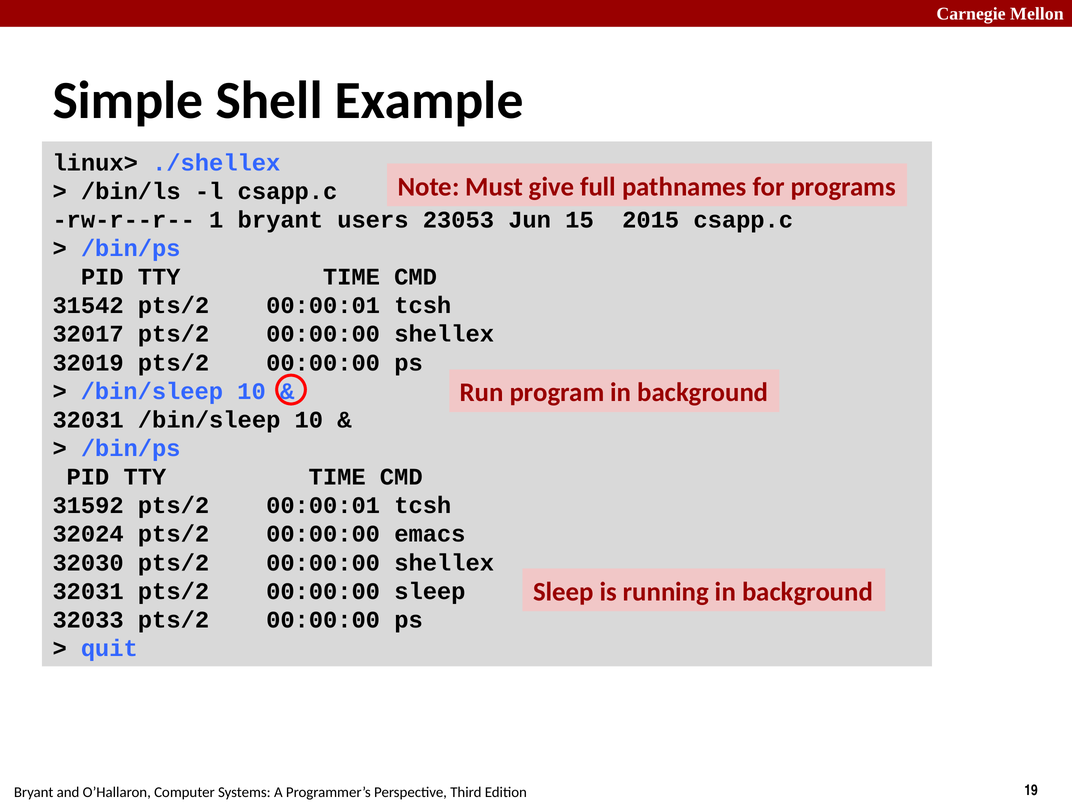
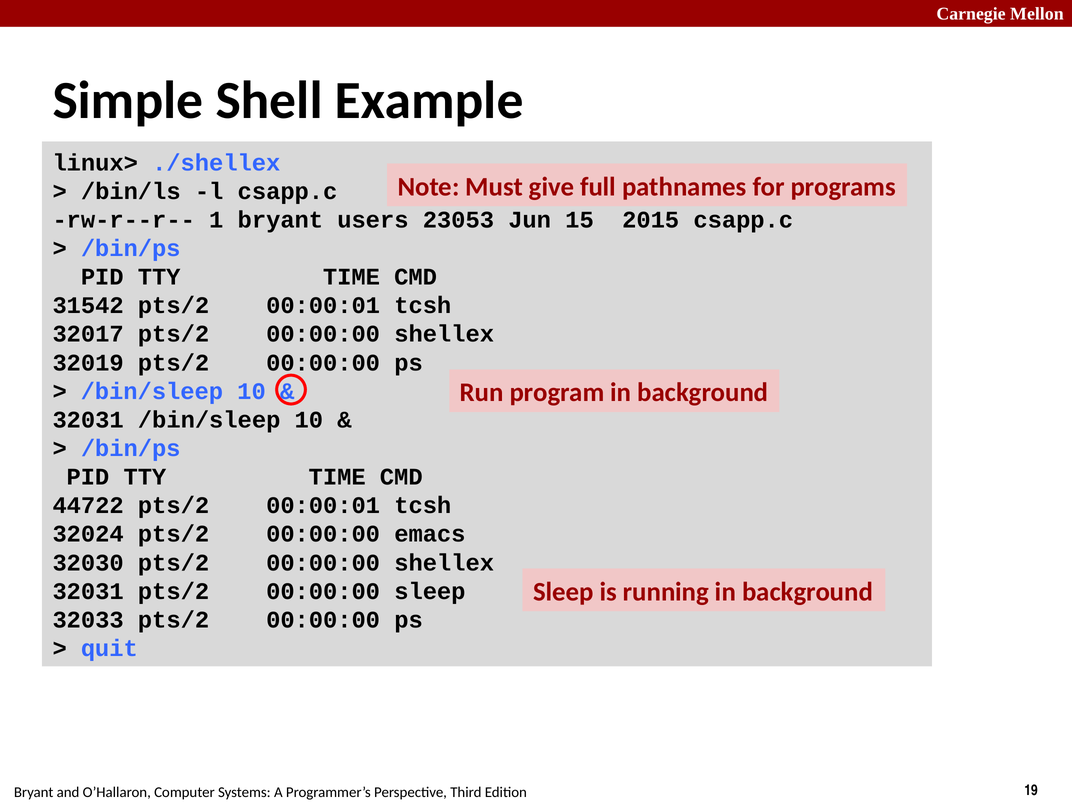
31592: 31592 -> 44722 (88, 506)
